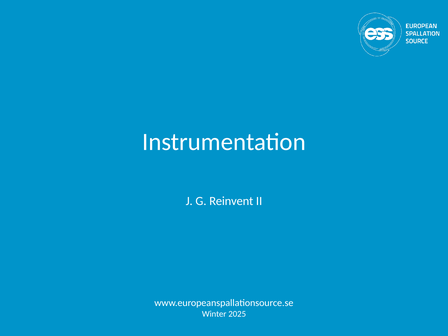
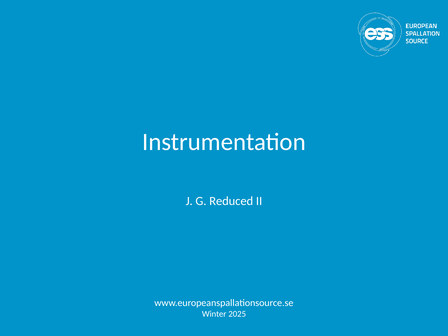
Reinvent: Reinvent -> Reduced (231, 201)
